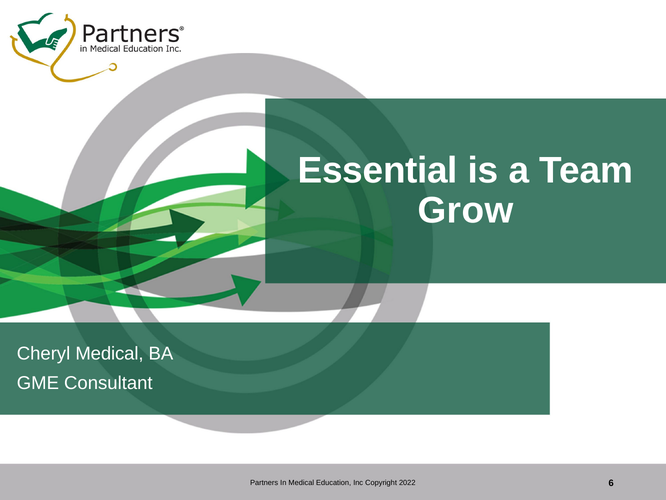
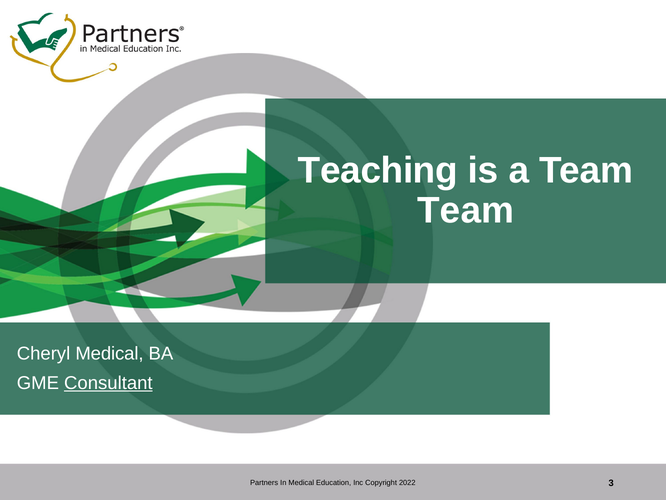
Essential: Essential -> Teaching (378, 170)
Grow: Grow -> Team (466, 210)
Consultant underline: none -> present (108, 383)
6: 6 -> 3 (611, 482)
